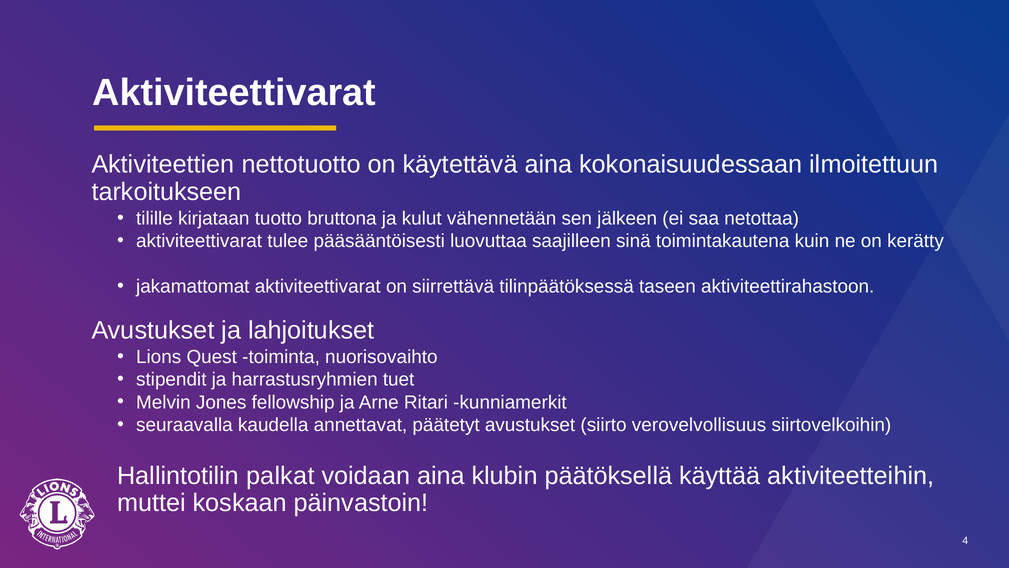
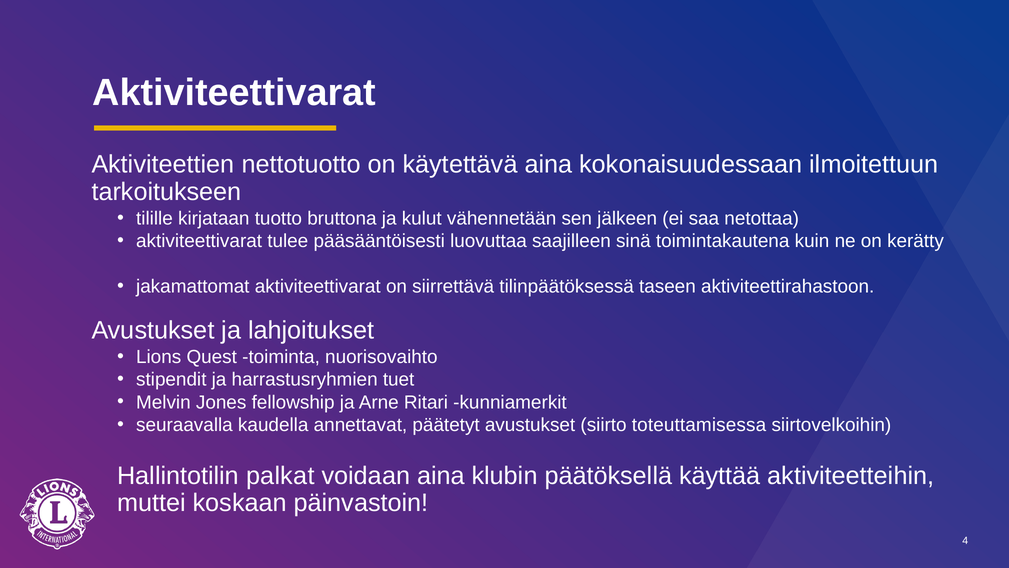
verovelvollisuus: verovelvollisuus -> toteuttamisessa (699, 425)
